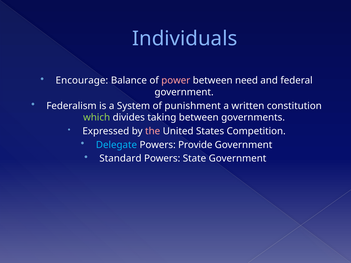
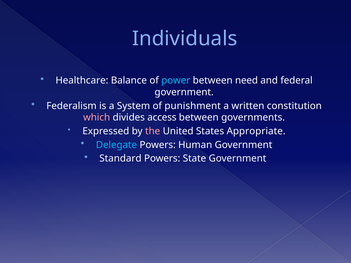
Encourage: Encourage -> Healthcare (82, 81)
power colour: pink -> light blue (176, 81)
which colour: light green -> pink (97, 118)
taking: taking -> access (162, 118)
Competition: Competition -> Appropriate (256, 131)
Provide: Provide -> Human (195, 145)
